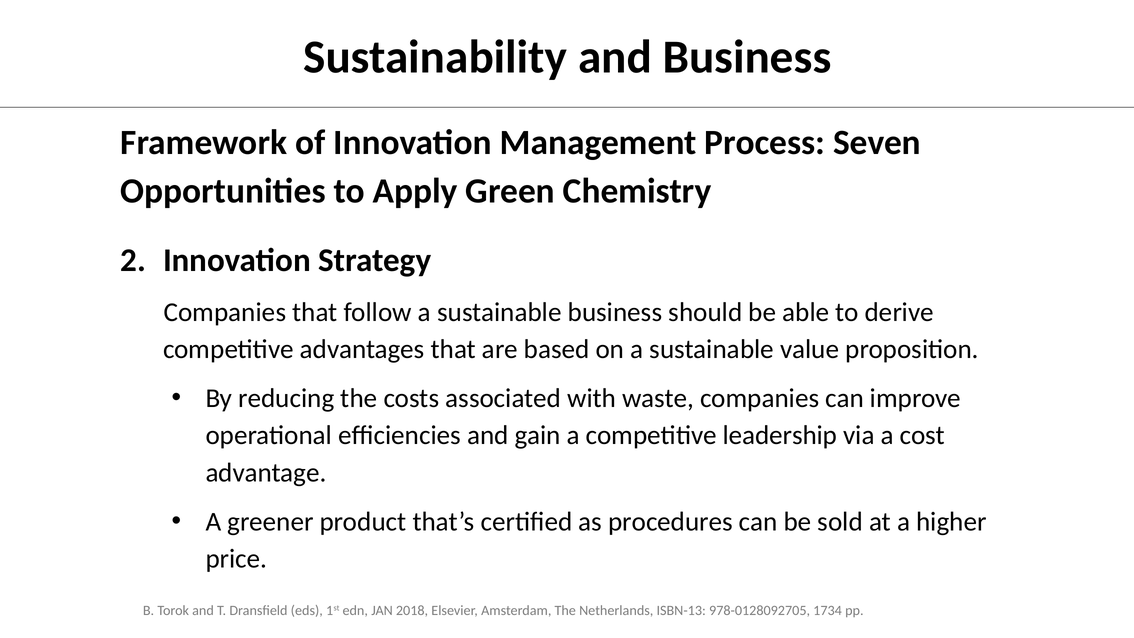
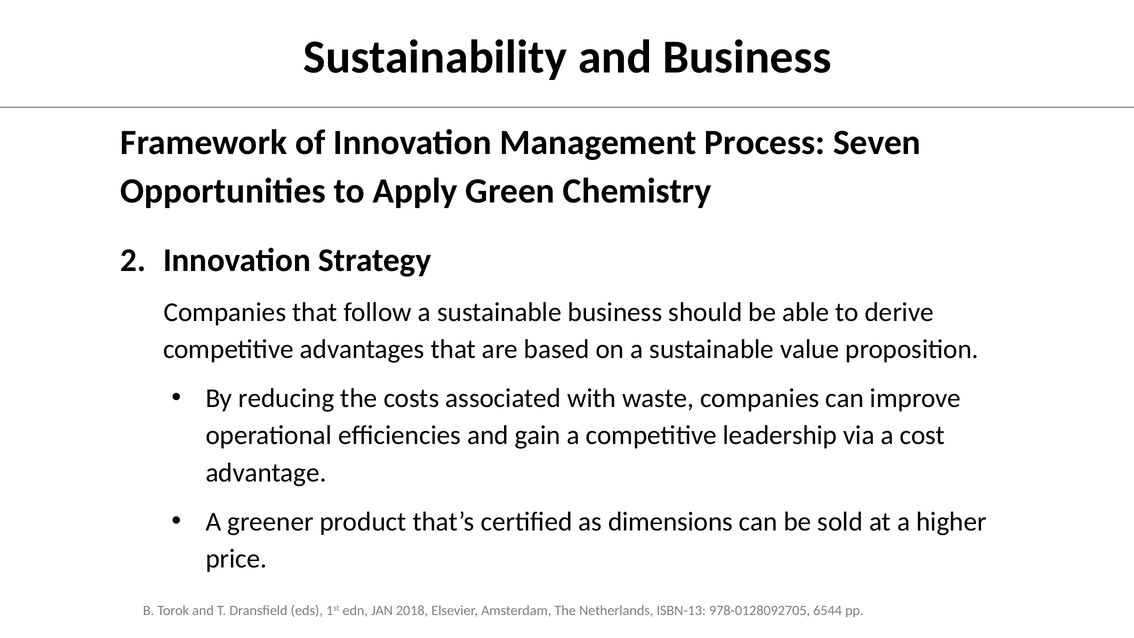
procedures: procedures -> dimensions (671, 521)
1734: 1734 -> 6544 (828, 610)
